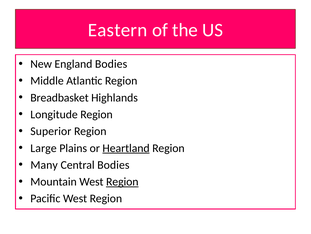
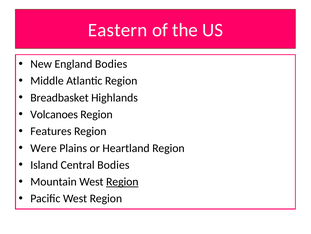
Longitude: Longitude -> Volcanoes (54, 114)
Superior: Superior -> Features (51, 131)
Large: Large -> Were (44, 148)
Heartland underline: present -> none (126, 148)
Many: Many -> Island (44, 164)
